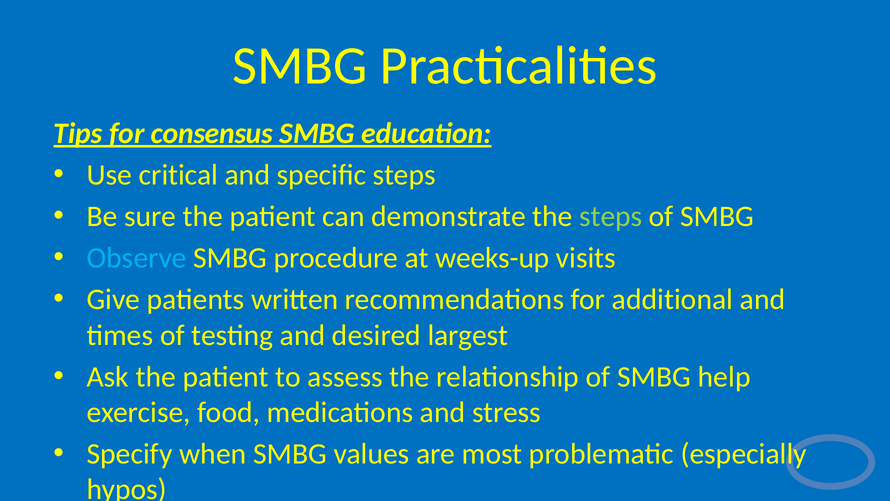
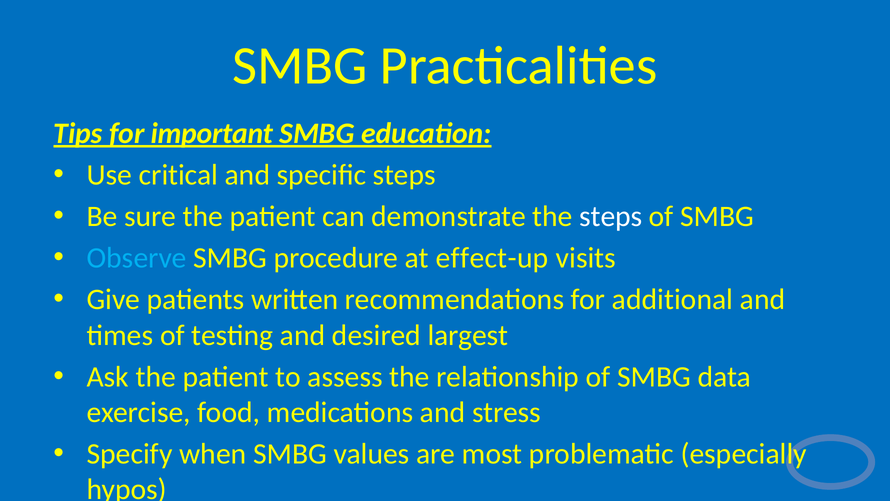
consensus: consensus -> important (212, 133)
steps colour: light green -> white (611, 216)
weeks-up: weeks-up -> effect-up (492, 258)
help: help -> data (724, 377)
